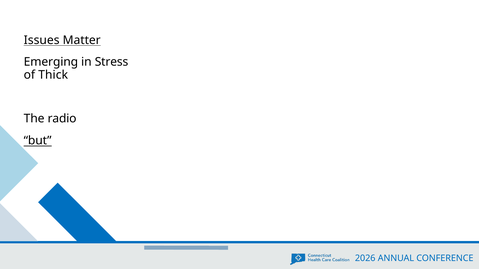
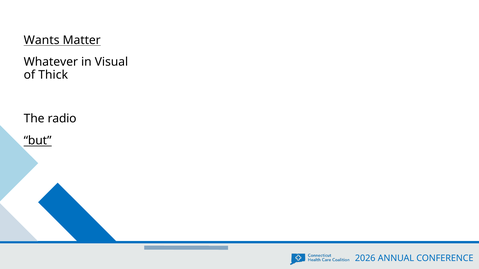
Issues: Issues -> Wants (42, 40)
Emerging: Emerging -> Whatever (51, 62)
Stress: Stress -> Visual (111, 62)
